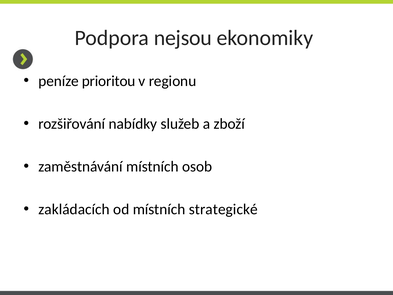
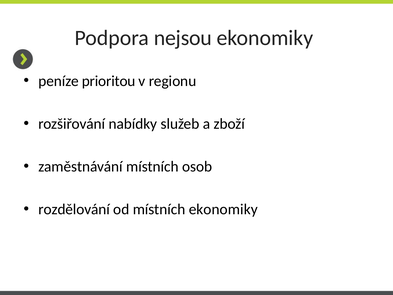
zakládacích: zakládacích -> rozdělování (74, 209)
místních strategické: strategické -> ekonomiky (223, 209)
